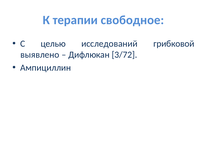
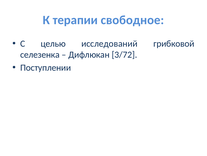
выявлено: выявлено -> селезенка (40, 54)
Ампициллин: Ампициллин -> Поступлении (46, 67)
